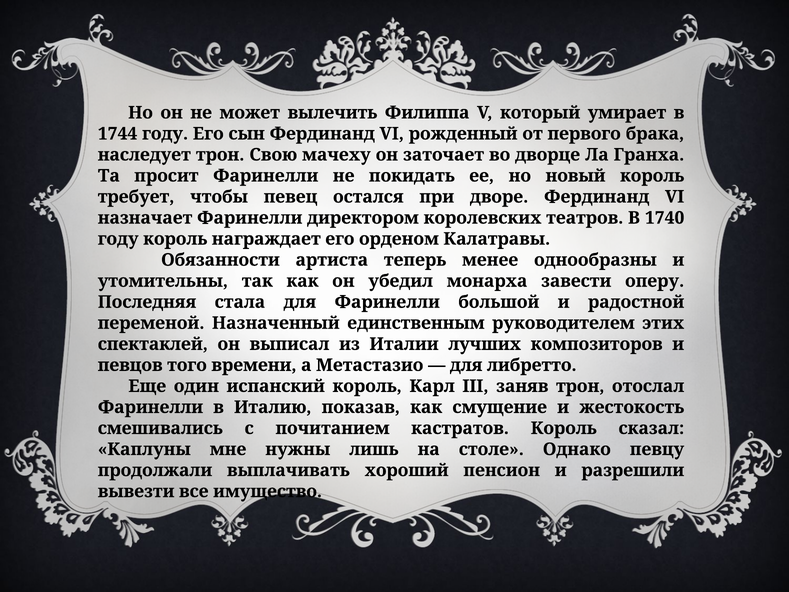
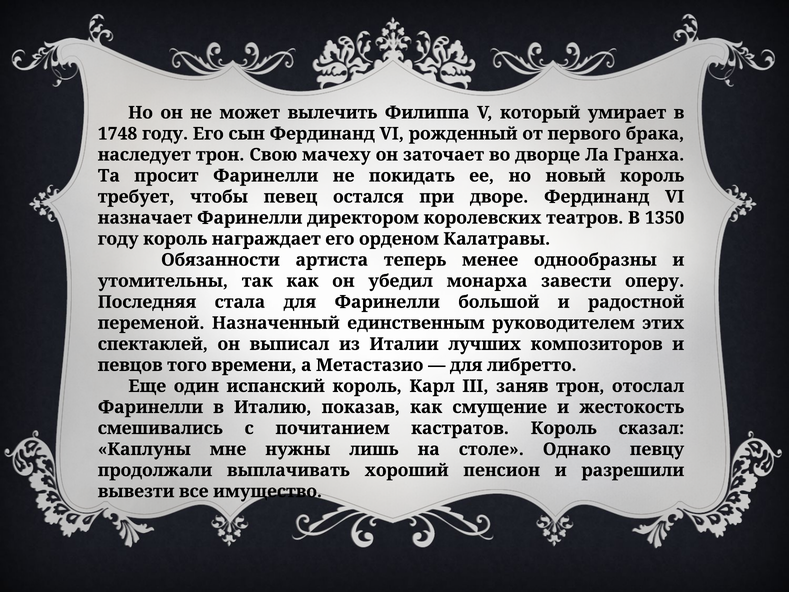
1744: 1744 -> 1748 (118, 134)
1740: 1740 -> 1350 (665, 218)
